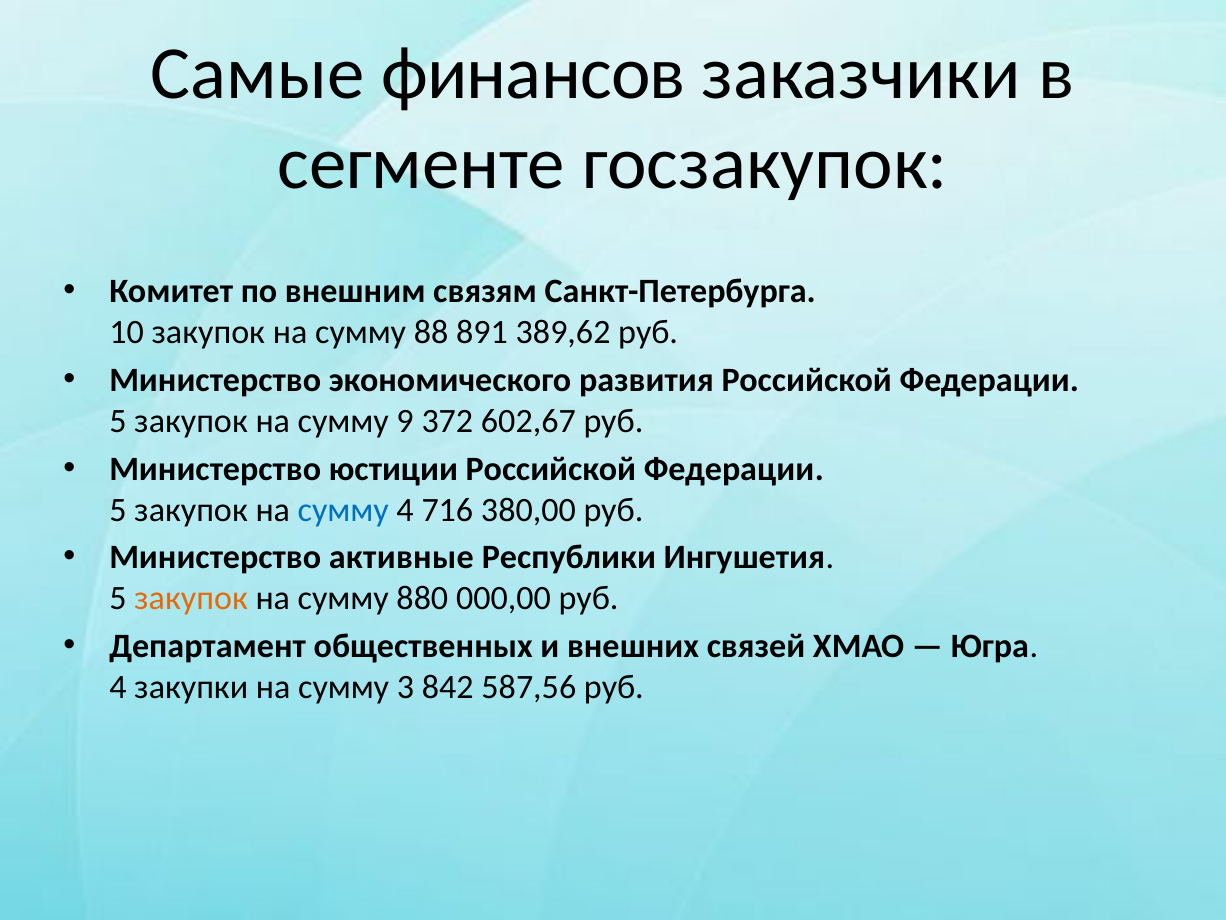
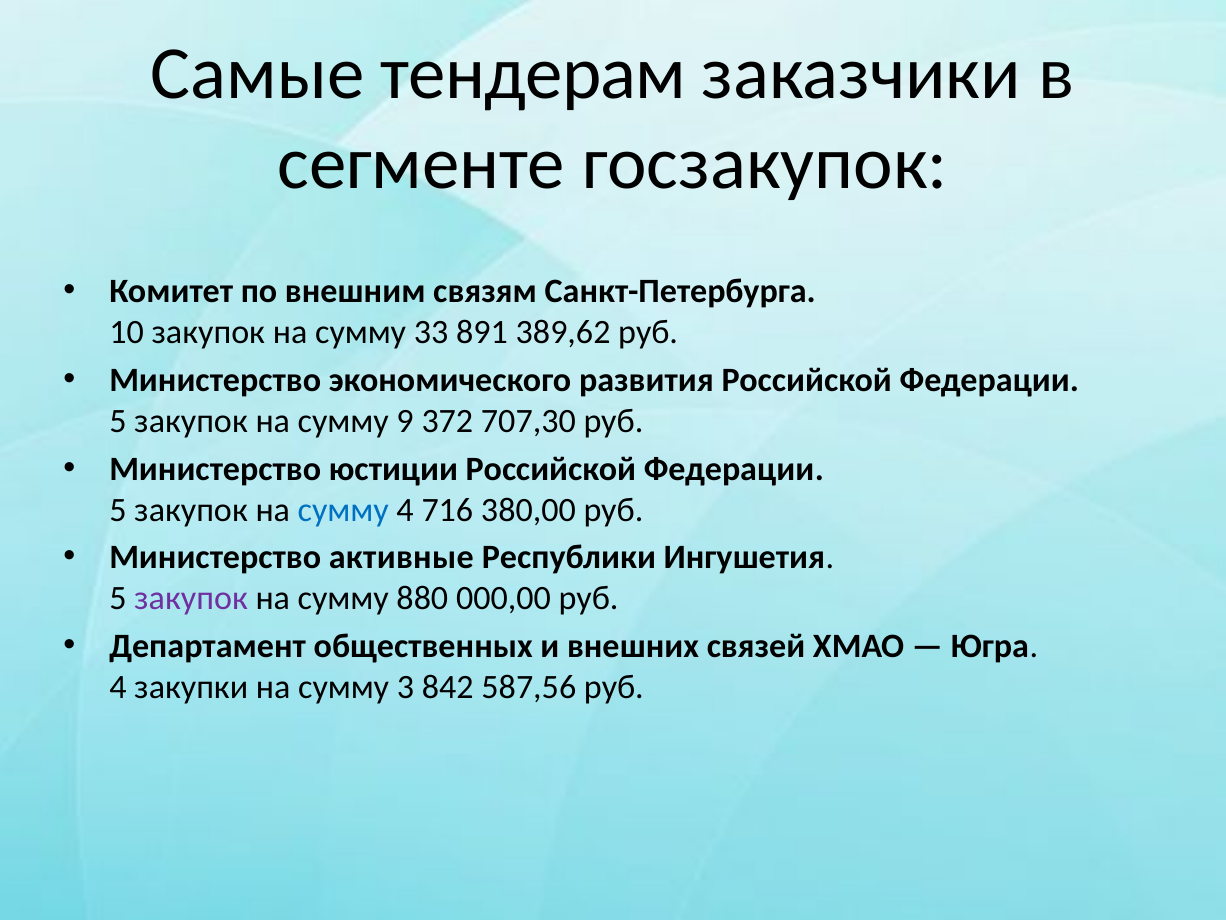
финансов: финансов -> тендерам (533, 74)
88: 88 -> 33 (431, 332)
602,67: 602,67 -> 707,30 (528, 421)
закупок colour: orange -> purple (191, 598)
